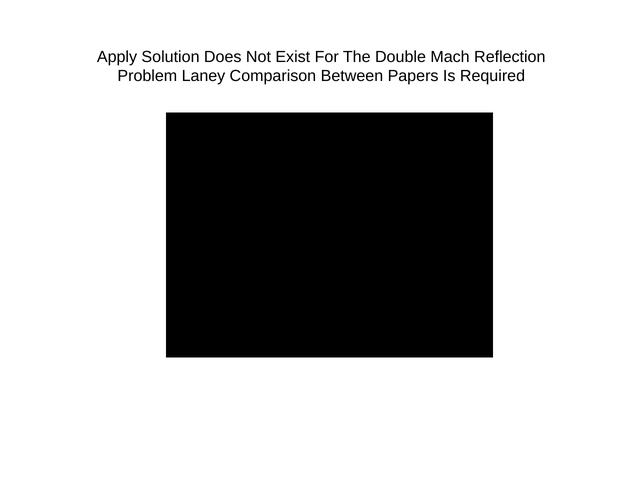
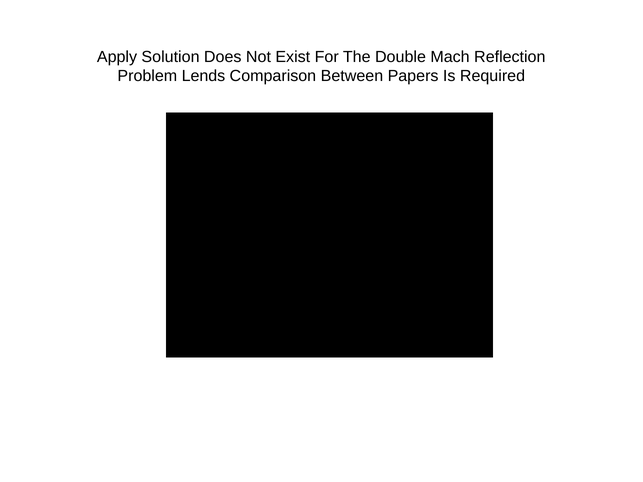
Laney: Laney -> Lends (203, 76)
